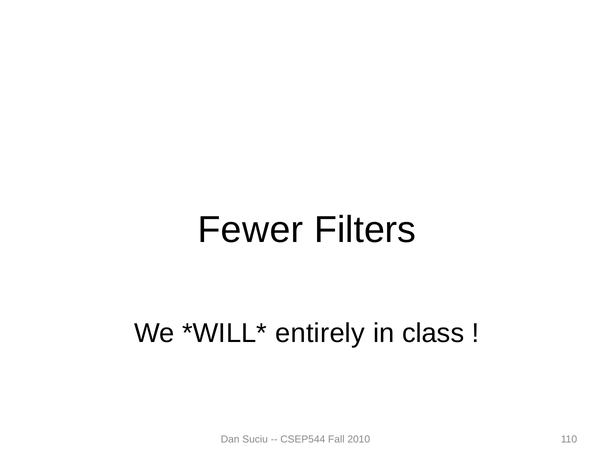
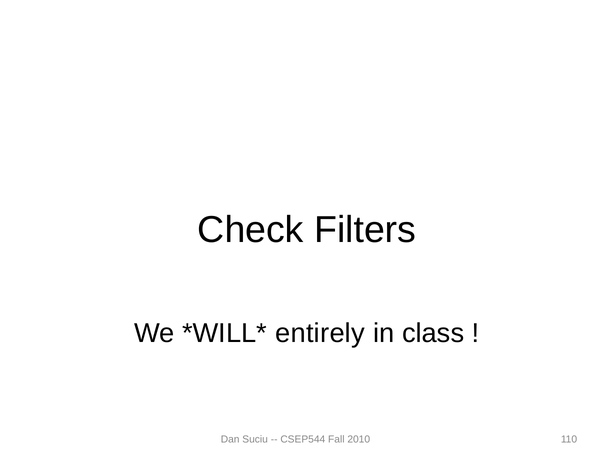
Fewer: Fewer -> Check (251, 230)
